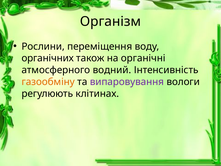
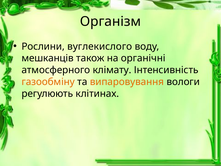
переміщення: переміщення -> вуглекислого (100, 46)
органічних: органічних -> мешканців (48, 58)
водний: водний -> клімату (112, 70)
випаровування colour: purple -> orange (127, 82)
